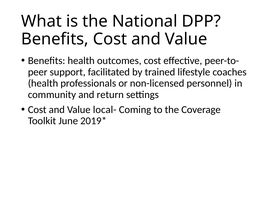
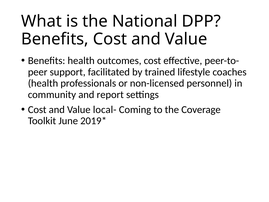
return: return -> report (110, 94)
